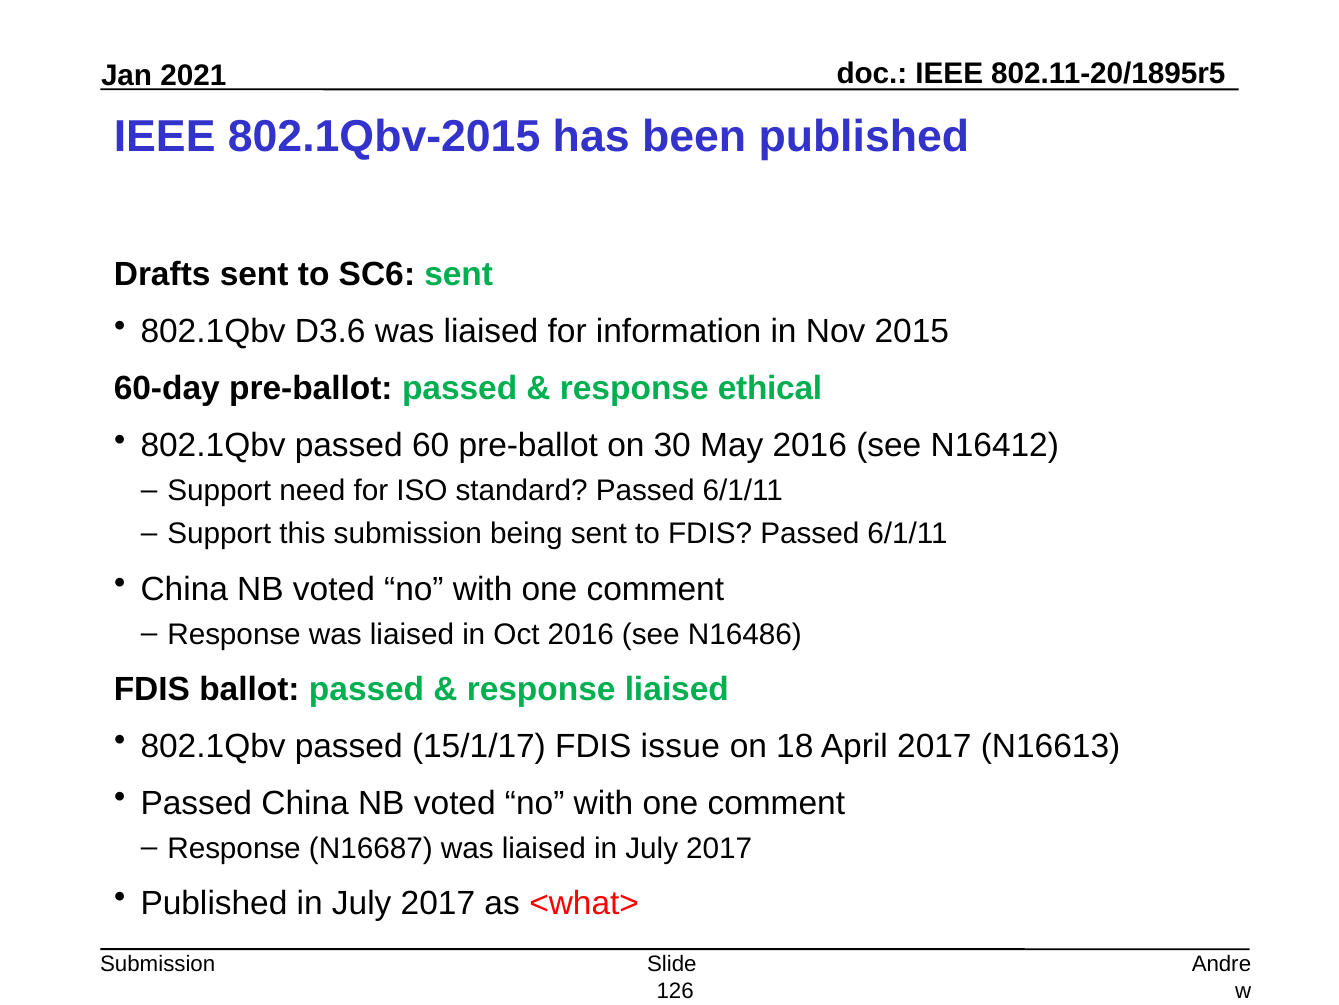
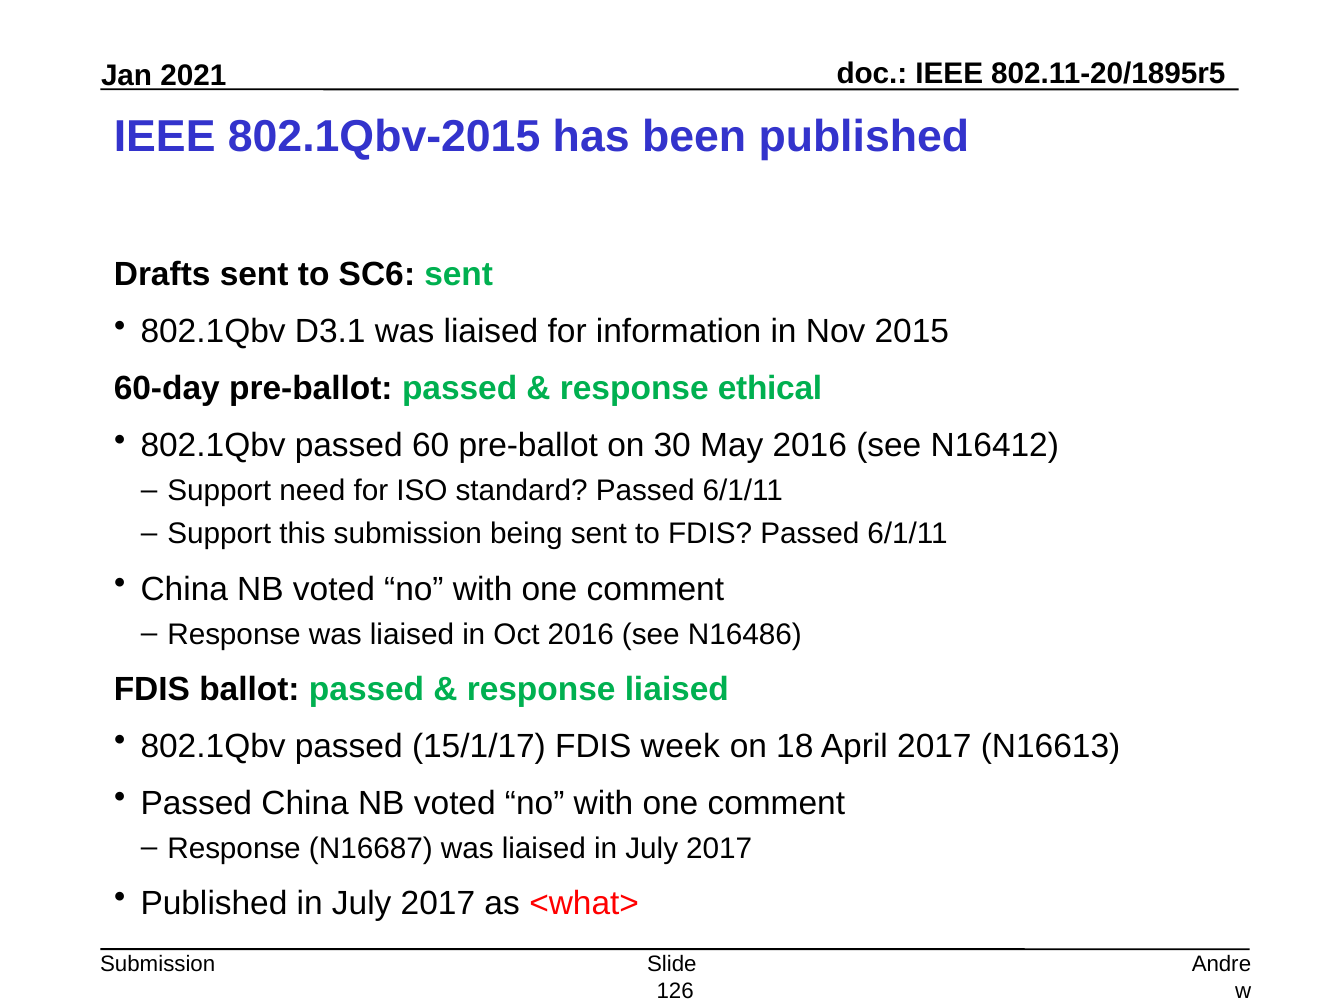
D3.6: D3.6 -> D3.1 (330, 332)
issue: issue -> week (680, 746)
